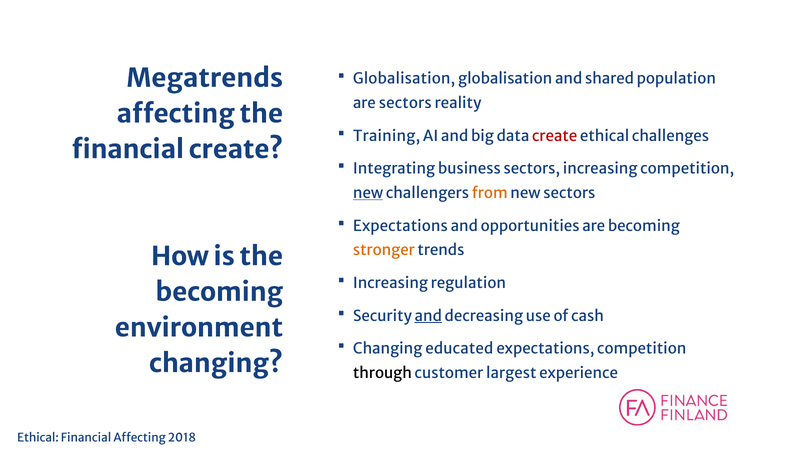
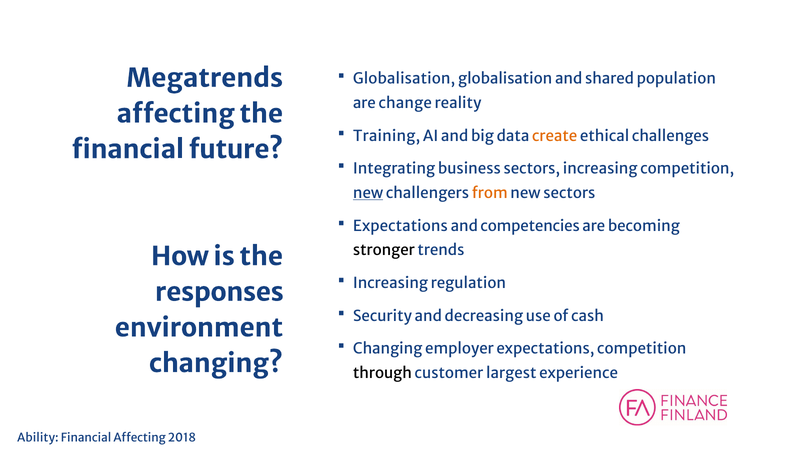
are sectors: sectors -> change (405, 103)
create colour: red -> orange (555, 136)
financial create: create -> future (236, 150)
opportunities: opportunities -> competencies (530, 226)
stronger colour: orange -> black (384, 250)
becoming: becoming -> responses (219, 292)
and underline: present -> none (428, 316)
educated: educated -> employer (459, 349)
Ethical: Ethical -> Ability (38, 438)
